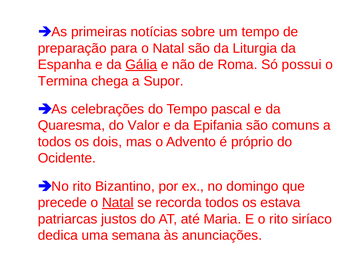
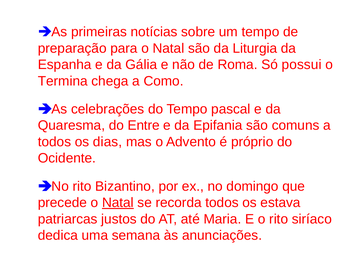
Gália underline: present -> none (141, 65)
Supor: Supor -> Como (164, 81)
Valor: Valor -> Entre (144, 125)
dois: dois -> dias (108, 142)
